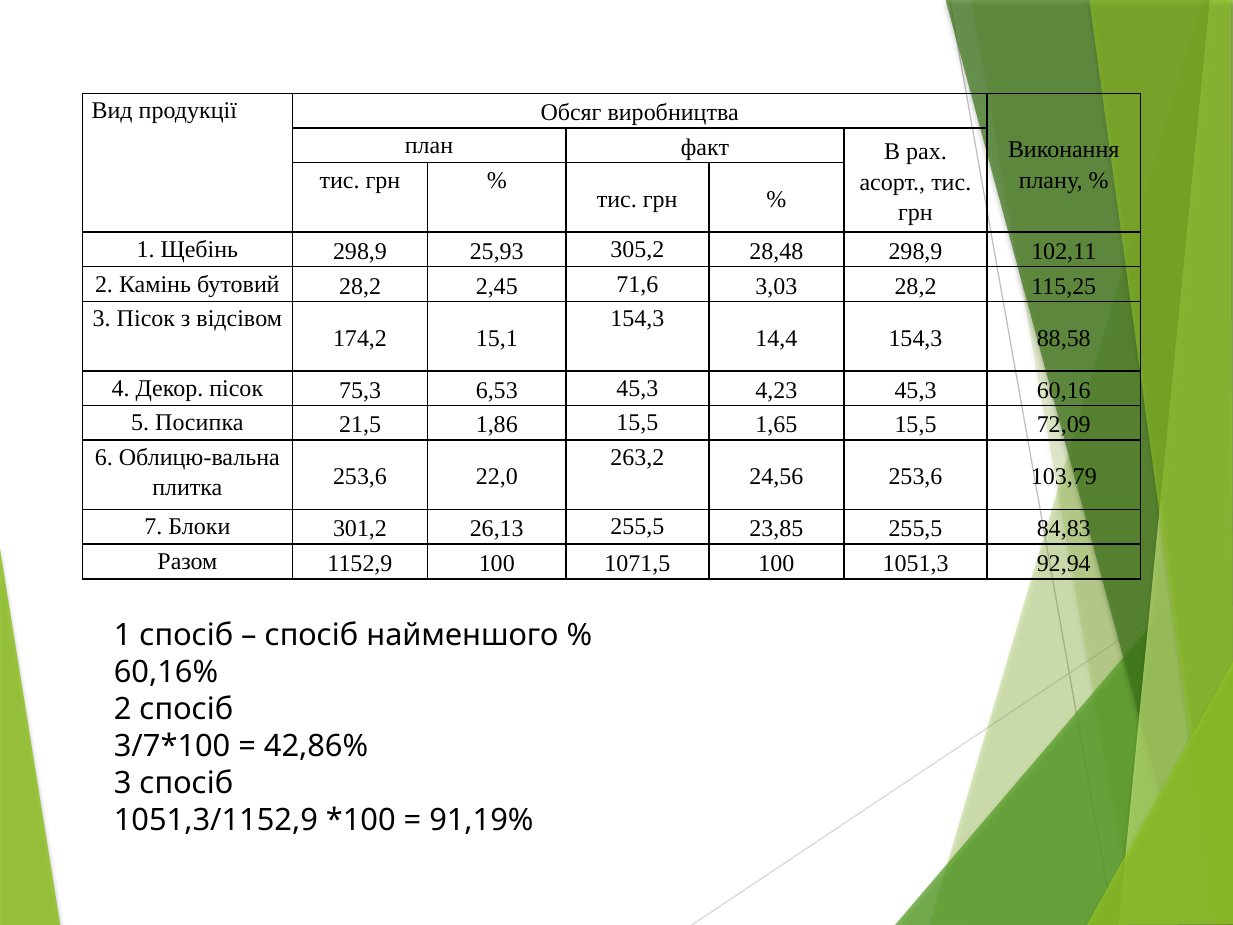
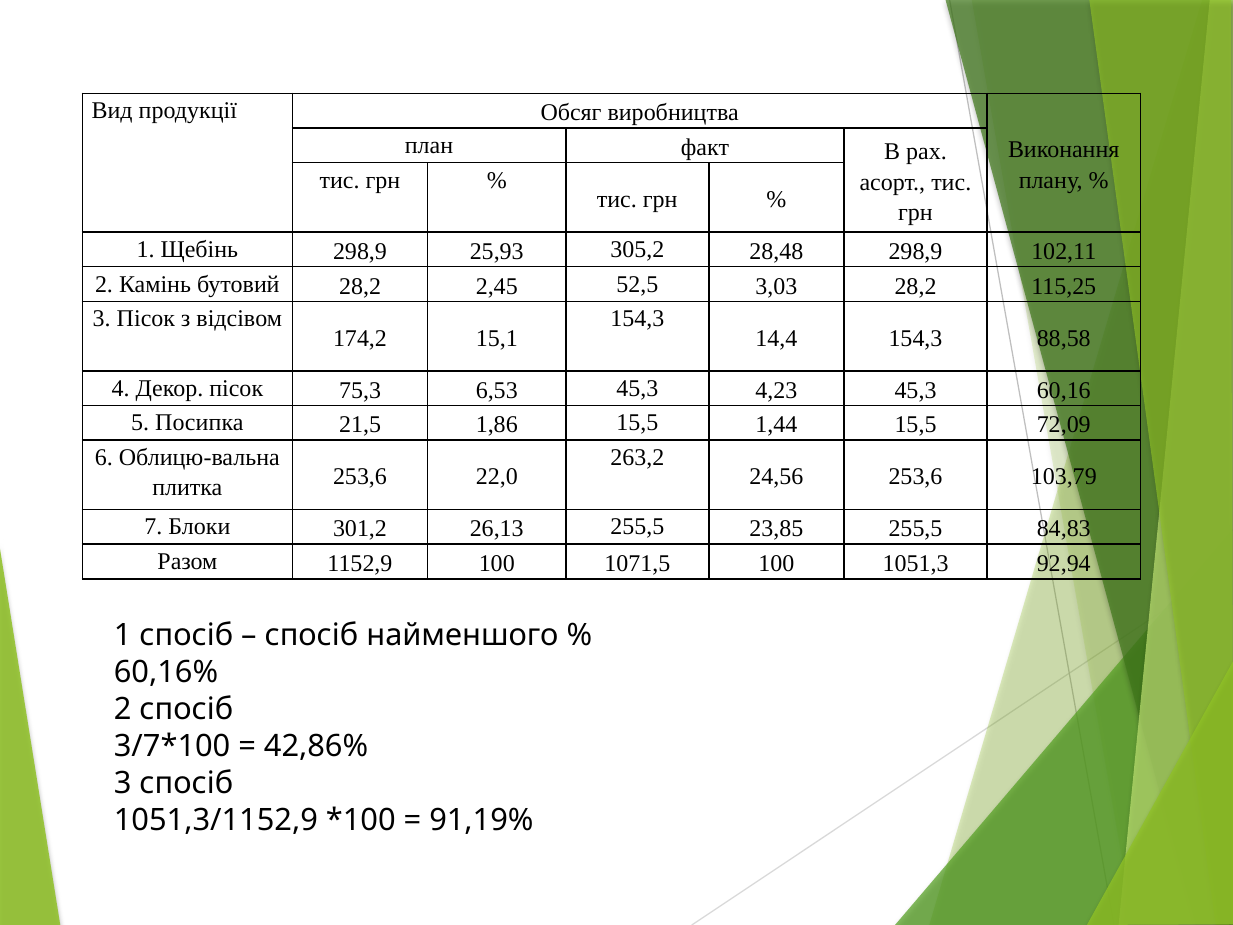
71,6: 71,6 -> 52,5 (637, 284)
1,65: 1,65 -> 1,44 (776, 425)
